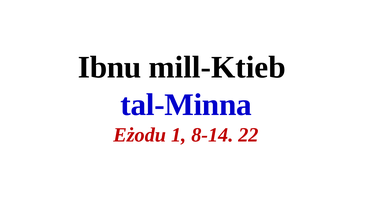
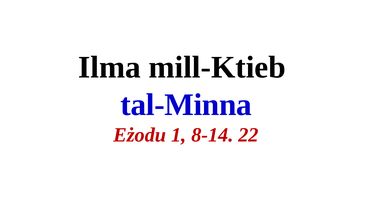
Ibnu: Ibnu -> Ilma (109, 67)
